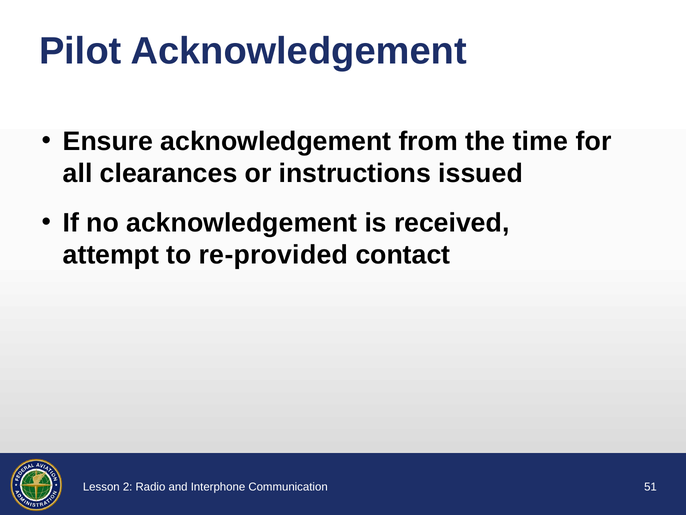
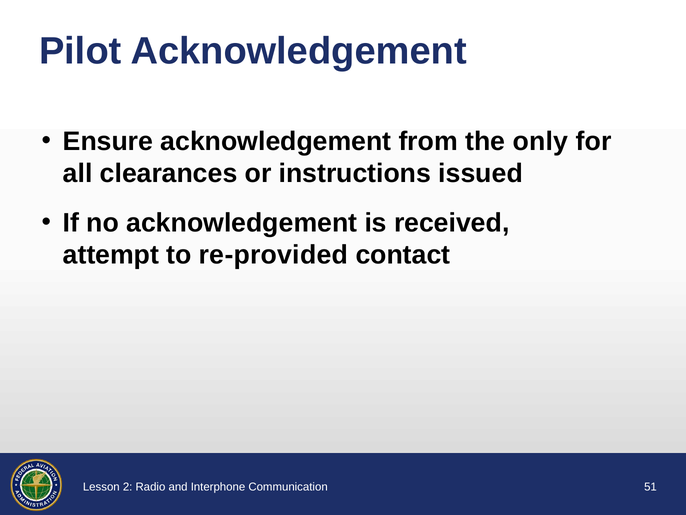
time: time -> only (540, 141)
